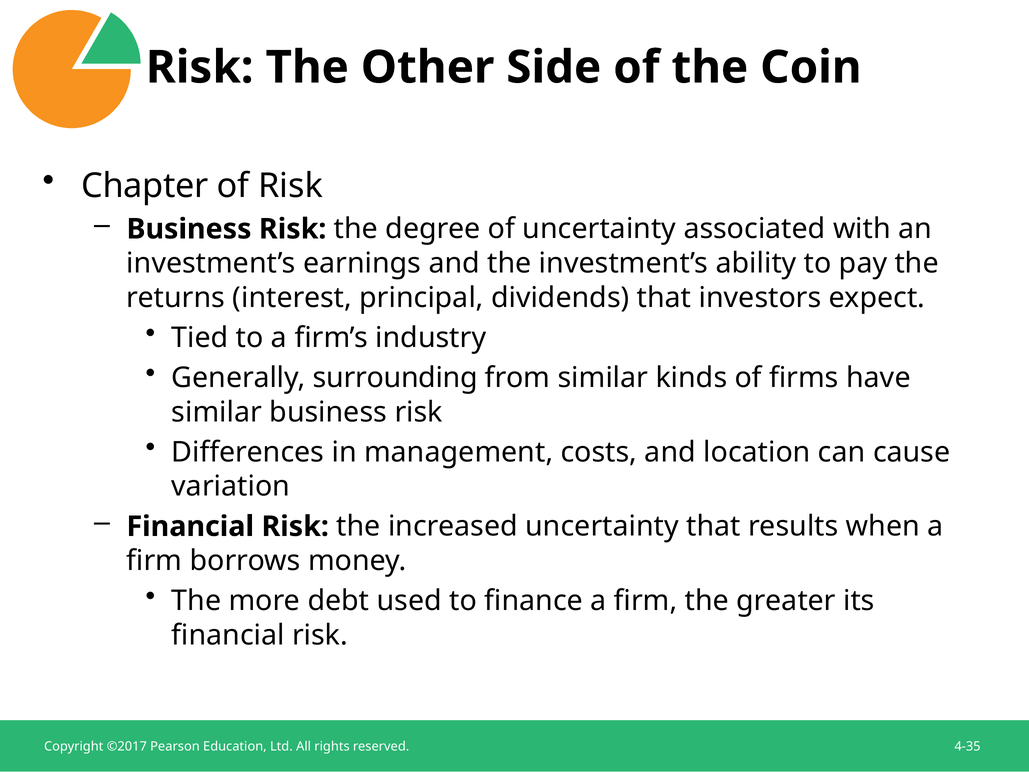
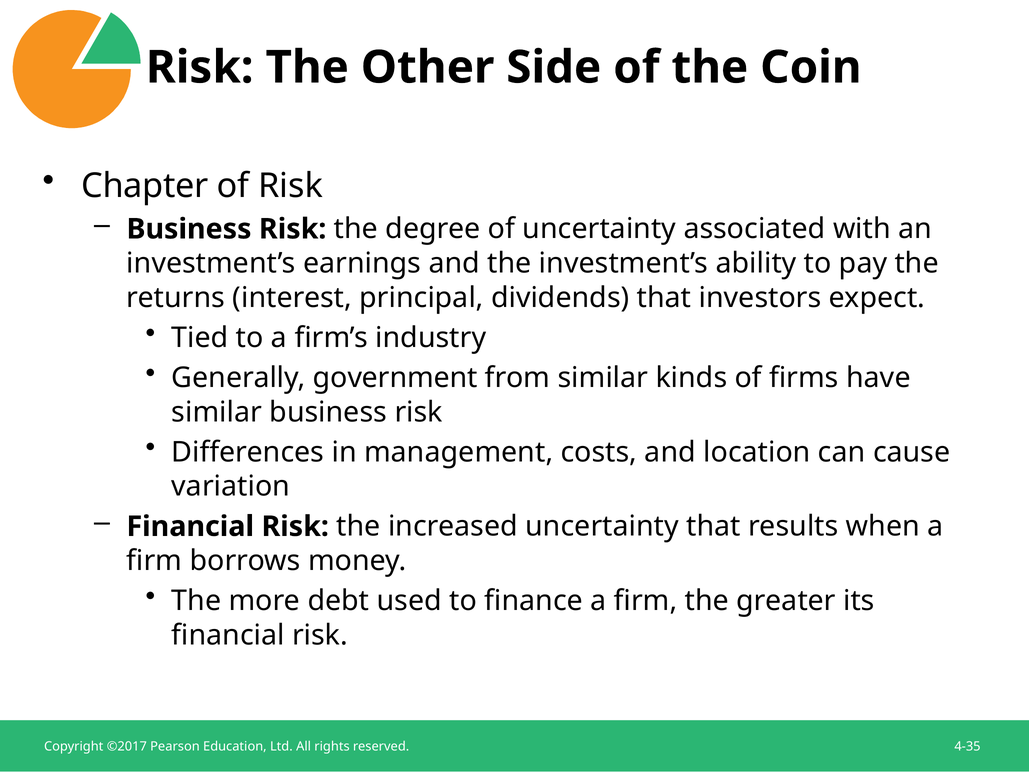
surrounding: surrounding -> government (395, 378)
